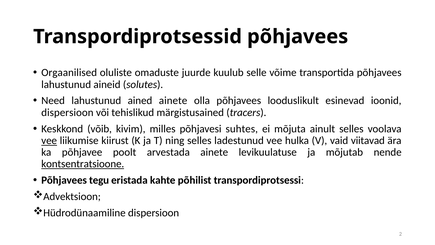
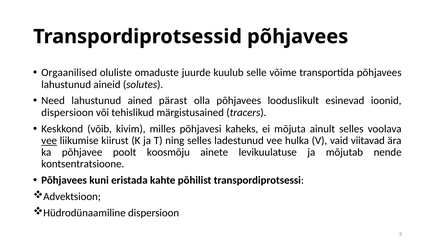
ained ainete: ainete -> pärast (173, 101)
suhtes: suhtes -> kaheks (242, 129)
arvestada: arvestada -> koosmõju (168, 152)
kontsentratsioone underline: present -> none (83, 164)
tegu: tegu -> kuni (99, 180)
